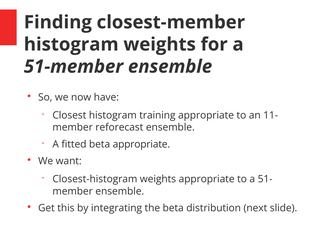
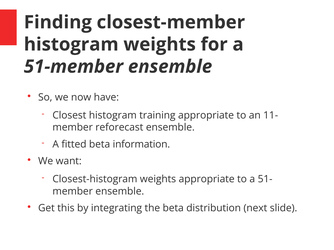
beta appropriate: appropriate -> information (141, 144)
